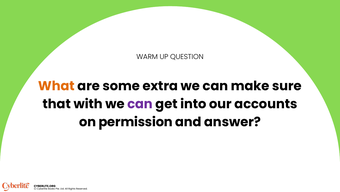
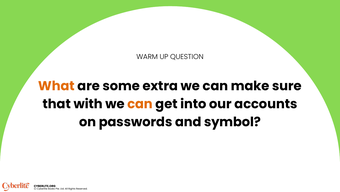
can colour: purple -> orange (140, 104)
permission: permission -> passwords (136, 122)
answer: answer -> symbol (233, 122)
